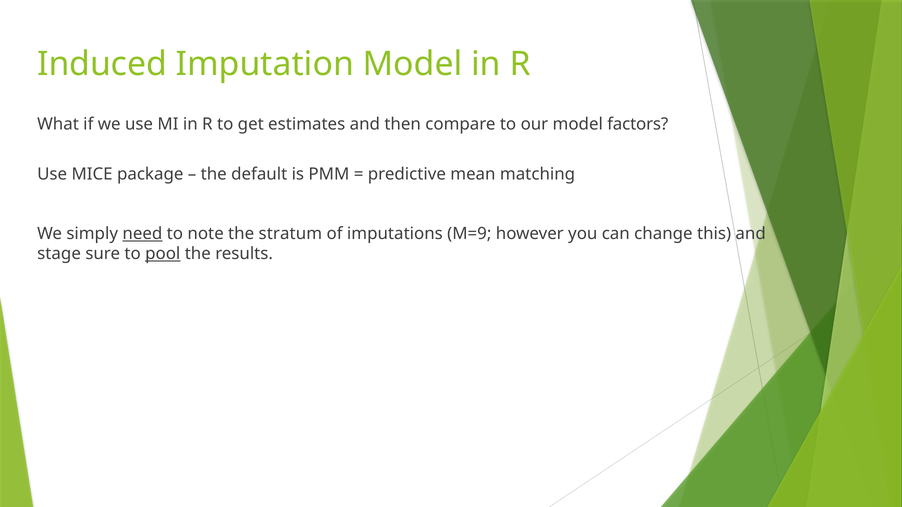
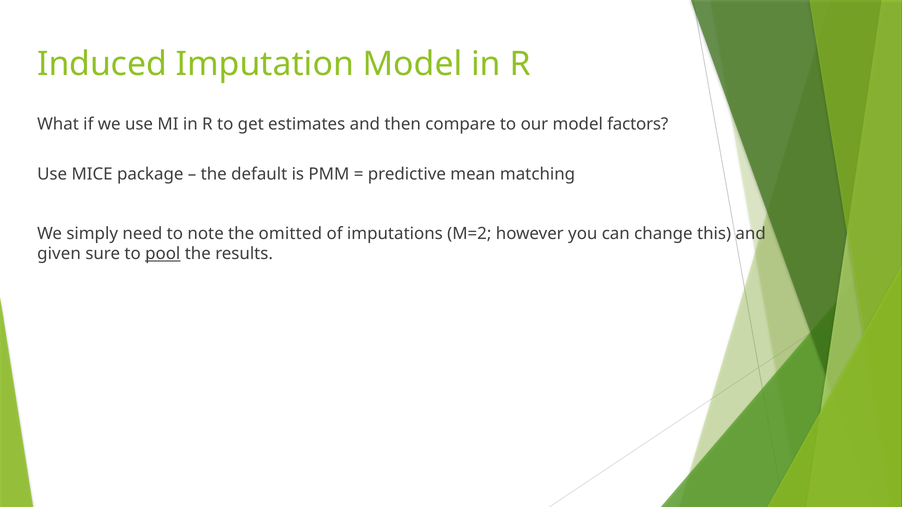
need underline: present -> none (142, 234)
stratum: stratum -> omitted (290, 234)
M=9: M=9 -> M=2 (469, 234)
stage: stage -> given (59, 254)
